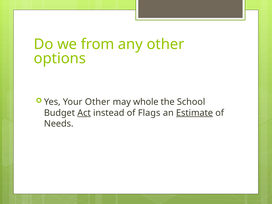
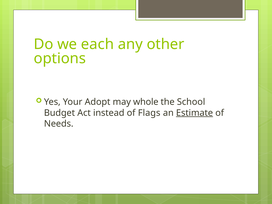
from: from -> each (97, 44)
Your Other: Other -> Adopt (98, 102)
Act underline: present -> none (84, 113)
